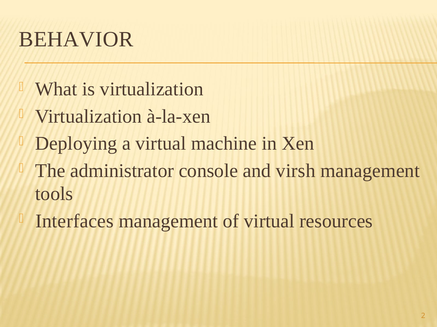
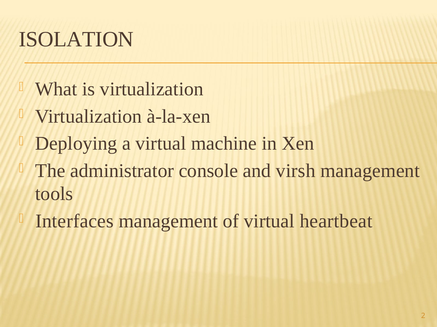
BEHAVIOR: BEHAVIOR -> ISOLATION (76, 39)
resources: resources -> heartbeat (336, 222)
